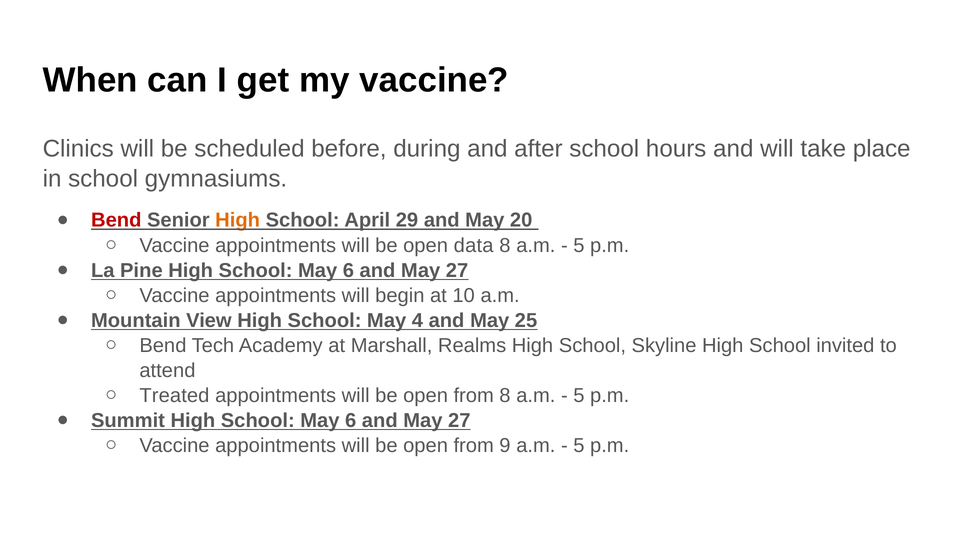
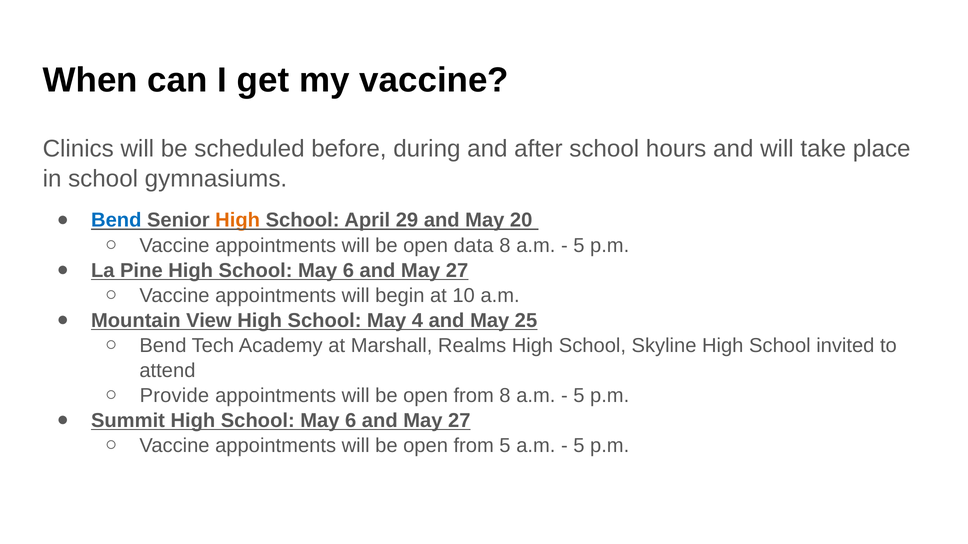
Bend colour: red -> blue (116, 221)
Treated: Treated -> Provide (174, 396)
from 9: 9 -> 5 (505, 446)
